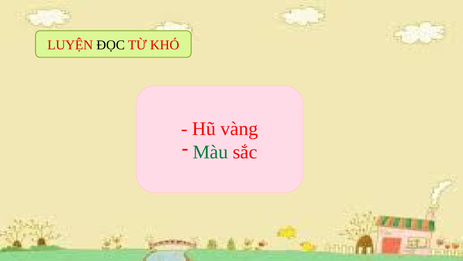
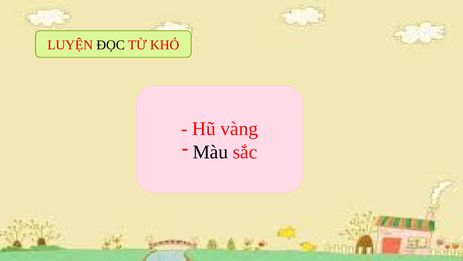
Màu colour: green -> black (210, 152)
